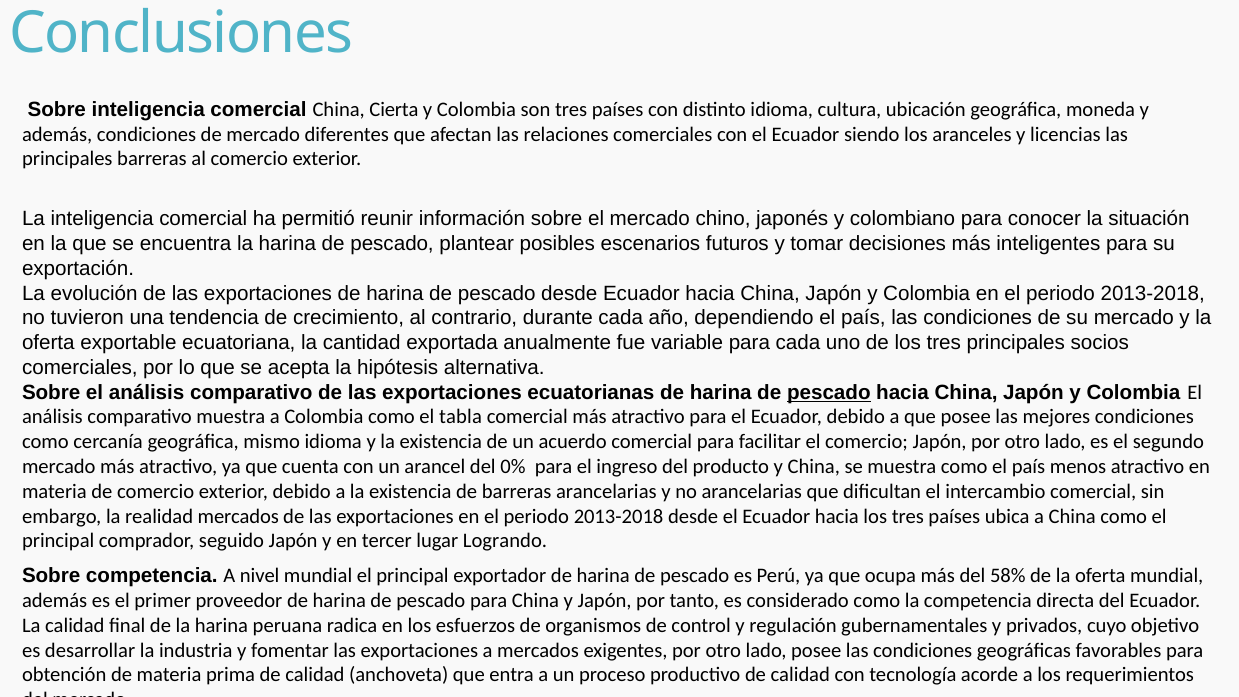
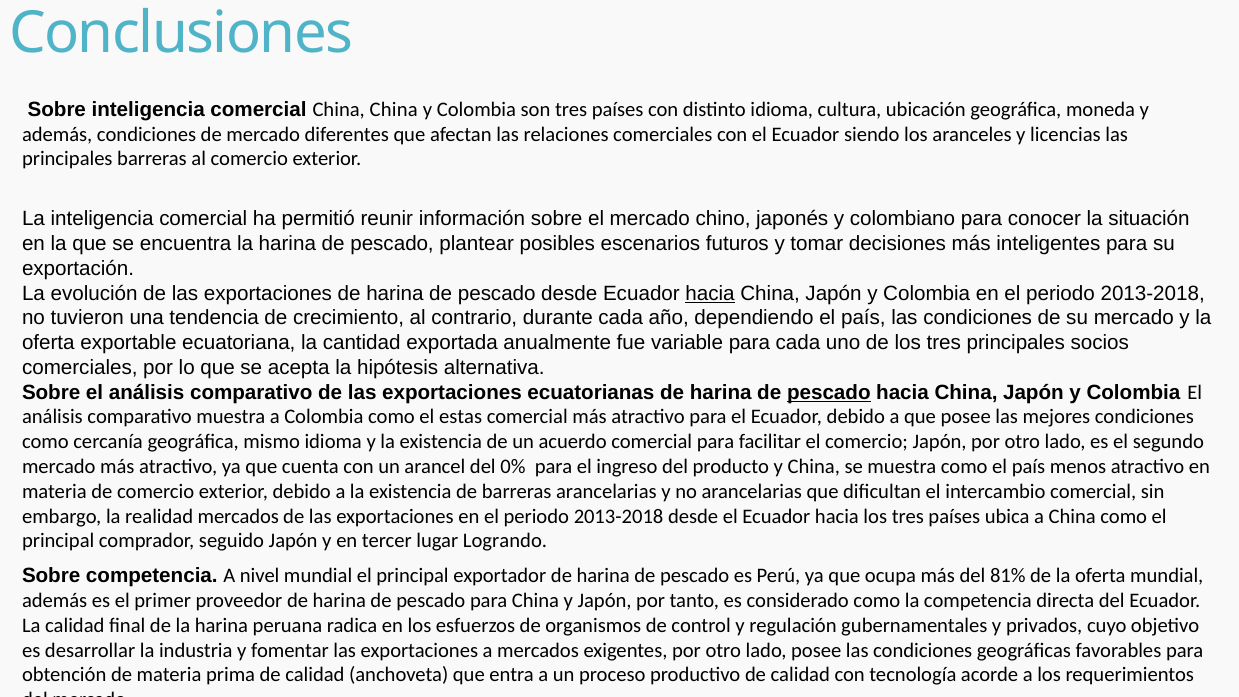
China Cierta: Cierta -> China (394, 110)
hacia underline: none -> present (710, 293)
tabla: tabla -> estas (461, 417)
58%: 58% -> 81% (1008, 576)
